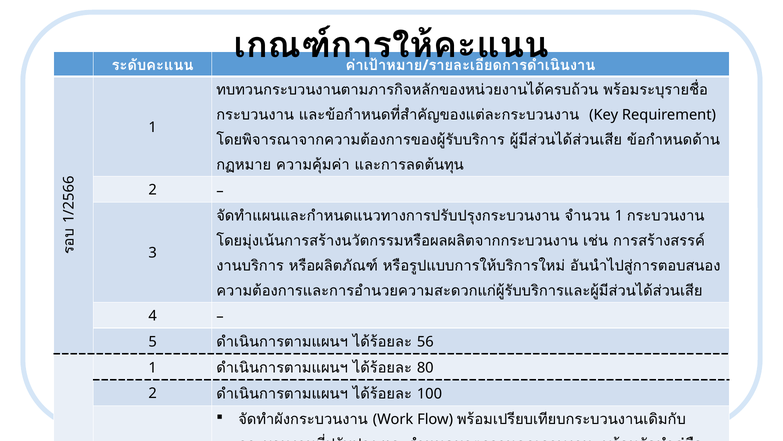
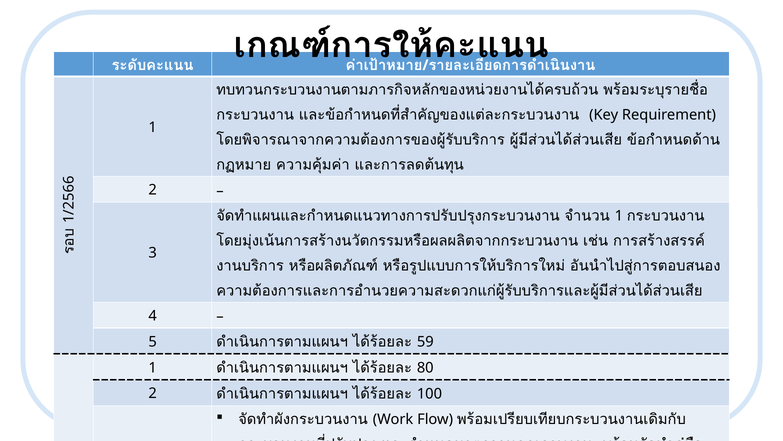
56: 56 -> 59 (425, 342)
